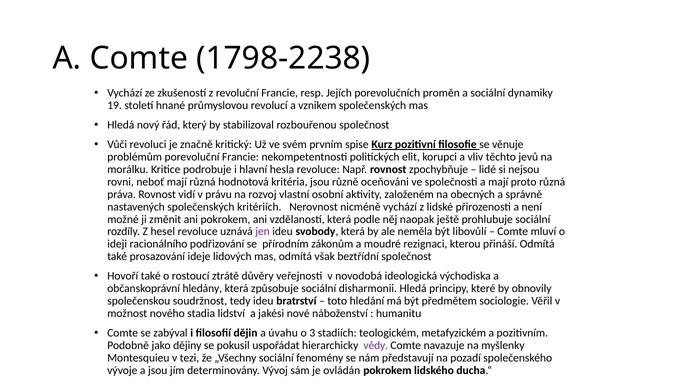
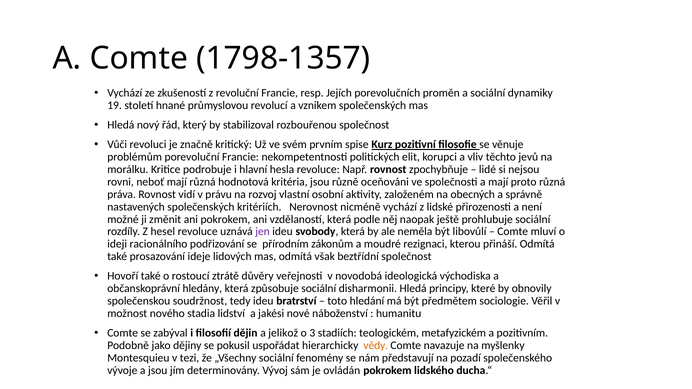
1798-2238: 1798-2238 -> 1798-1357 (283, 58)
úvahu: úvahu -> jelikož (283, 333)
vědy colour: purple -> orange (376, 346)
